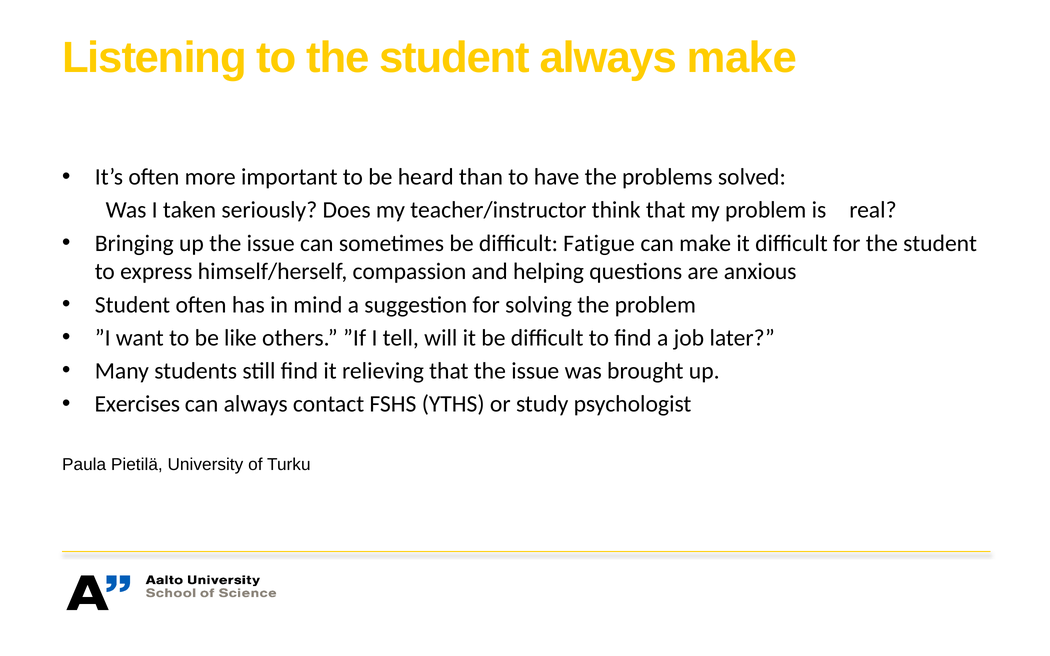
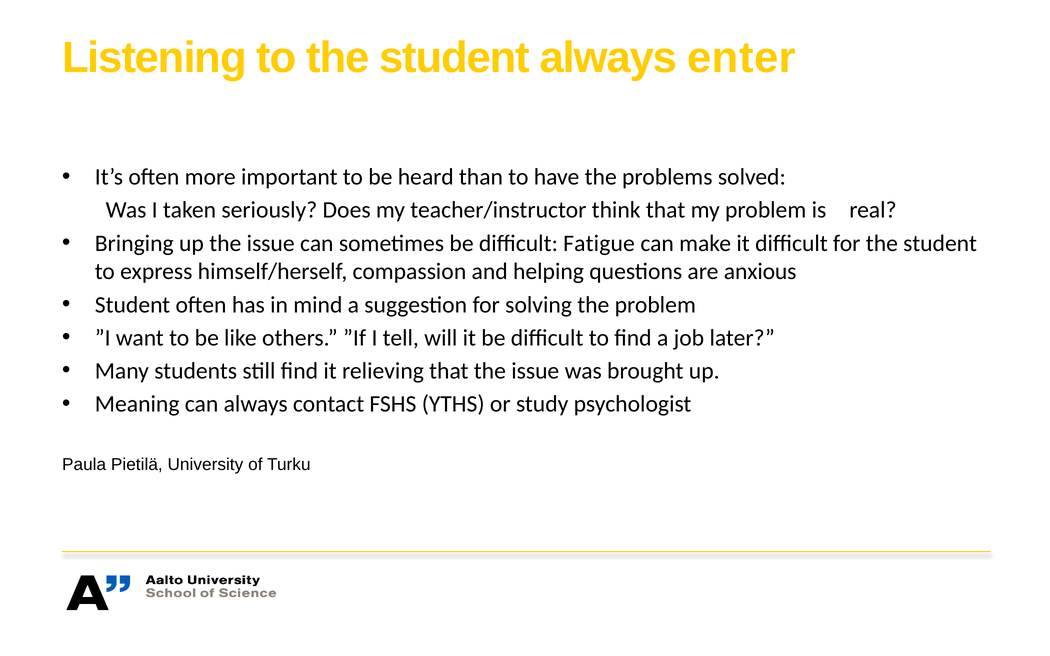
always make: make -> enter (741, 58)
Exercises: Exercises -> Meaning (137, 404)
